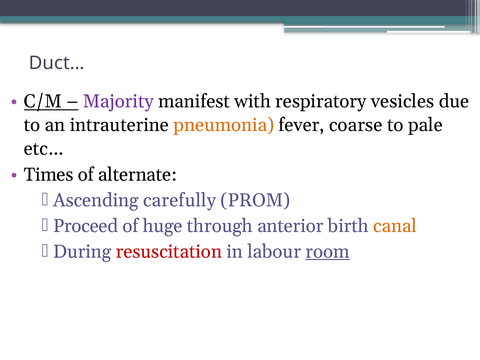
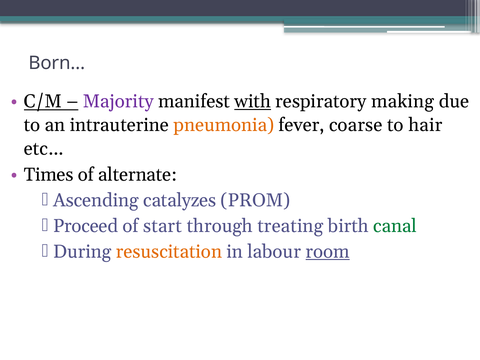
Duct…: Duct… -> Born… (57, 63)
with underline: none -> present (253, 101)
vesicles: vesicles -> making (403, 101)
pale: pale -> hair (425, 125)
carefully: carefully -> catalyzes (180, 200)
huge: huge -> start (163, 226)
anterior: anterior -> treating (290, 226)
canal colour: orange -> green (395, 226)
resuscitation colour: red -> orange (169, 252)
